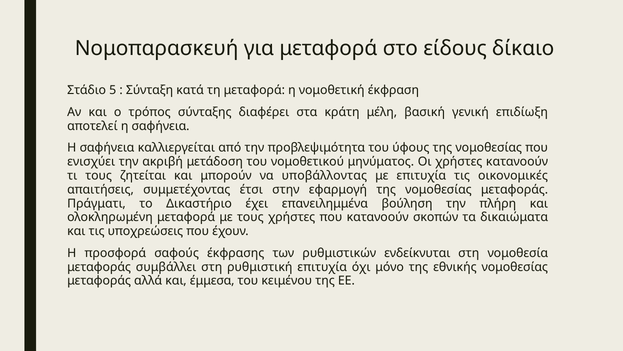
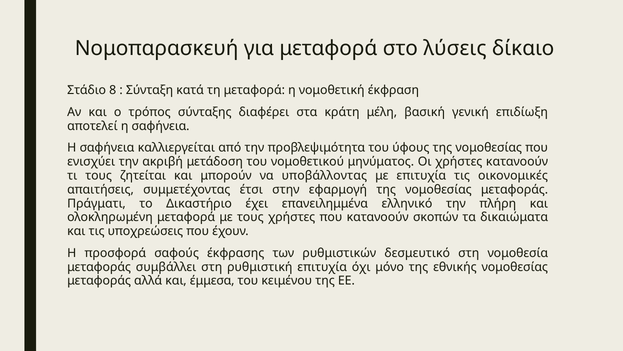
είδους: είδους -> λύσεις (455, 48)
5: 5 -> 8 (113, 90)
βούληση: βούληση -> ελληνικό (407, 203)
ενδείκνυται: ενδείκνυται -> δεσμευτικό (417, 253)
